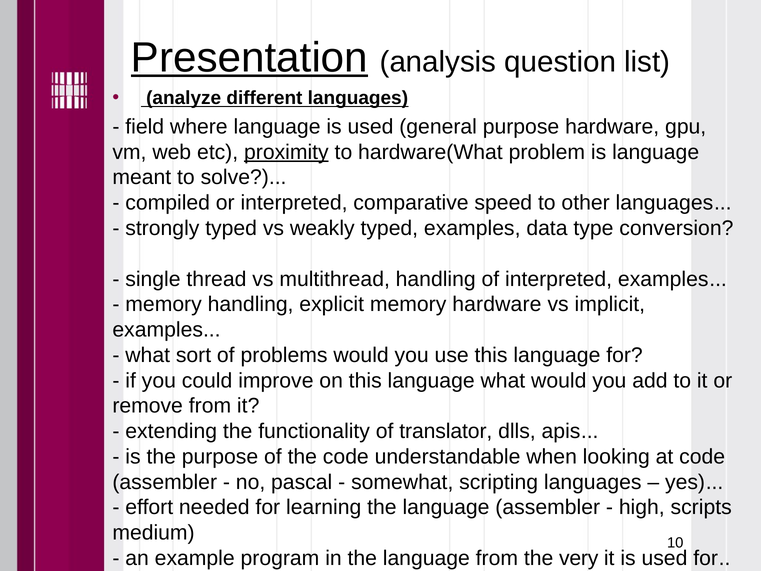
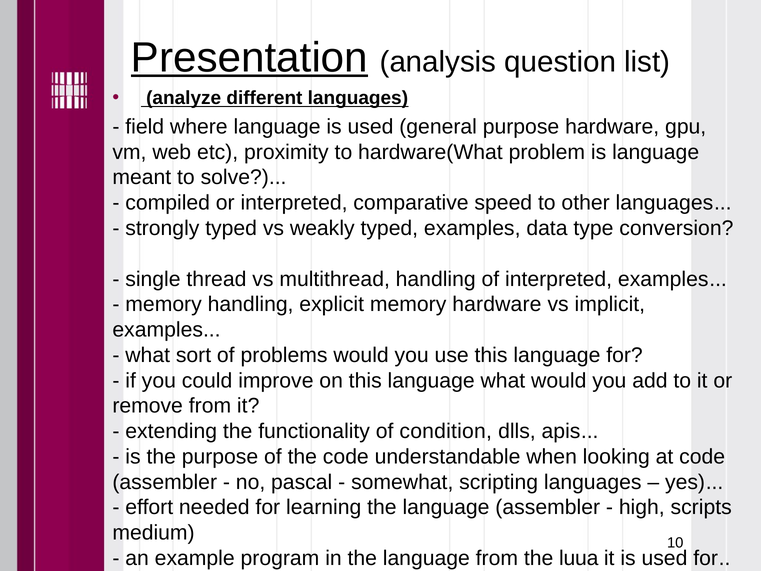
proximity underline: present -> none (286, 152)
translator: translator -> condition (446, 431)
very: very -> luua (579, 558)
